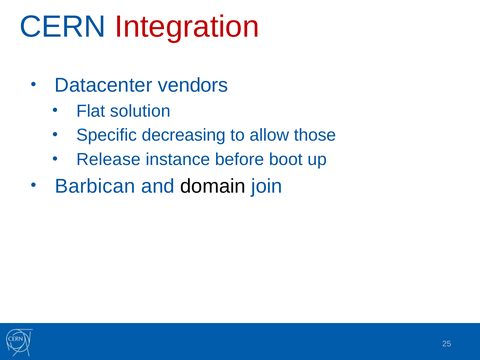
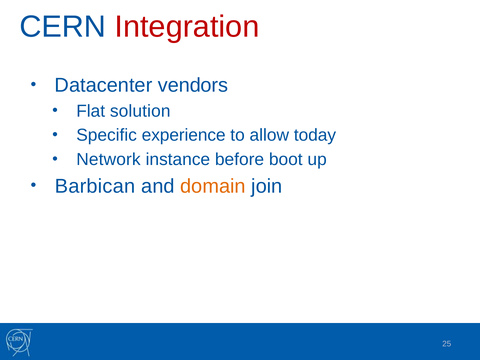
decreasing: decreasing -> experience (184, 135)
those: those -> today (315, 135)
Release: Release -> Network (108, 160)
domain colour: black -> orange (213, 186)
